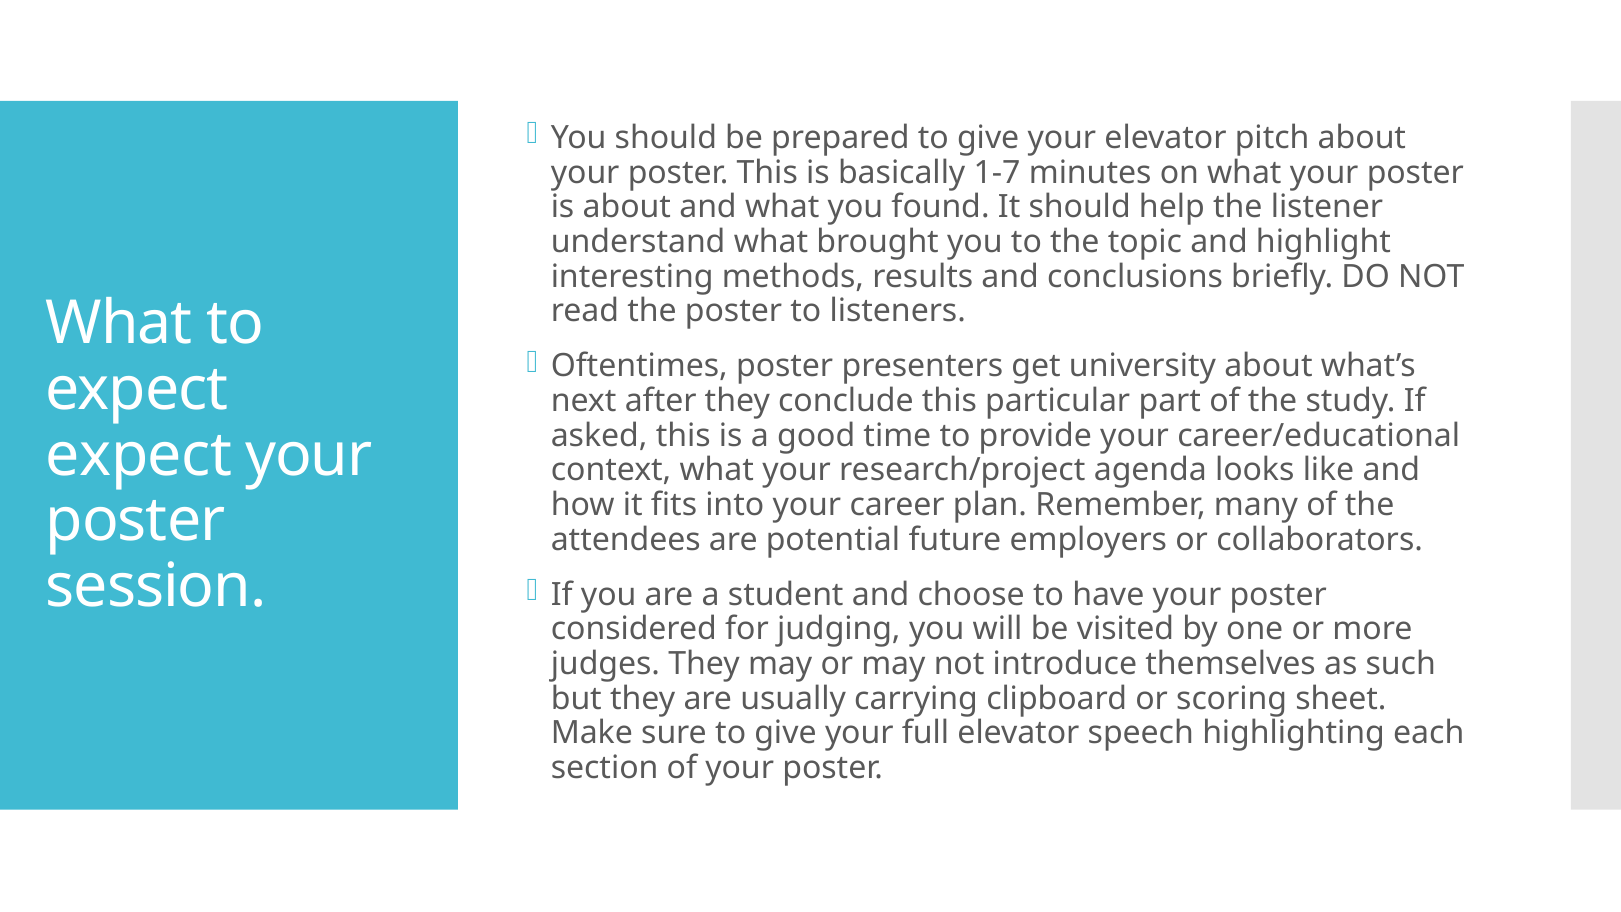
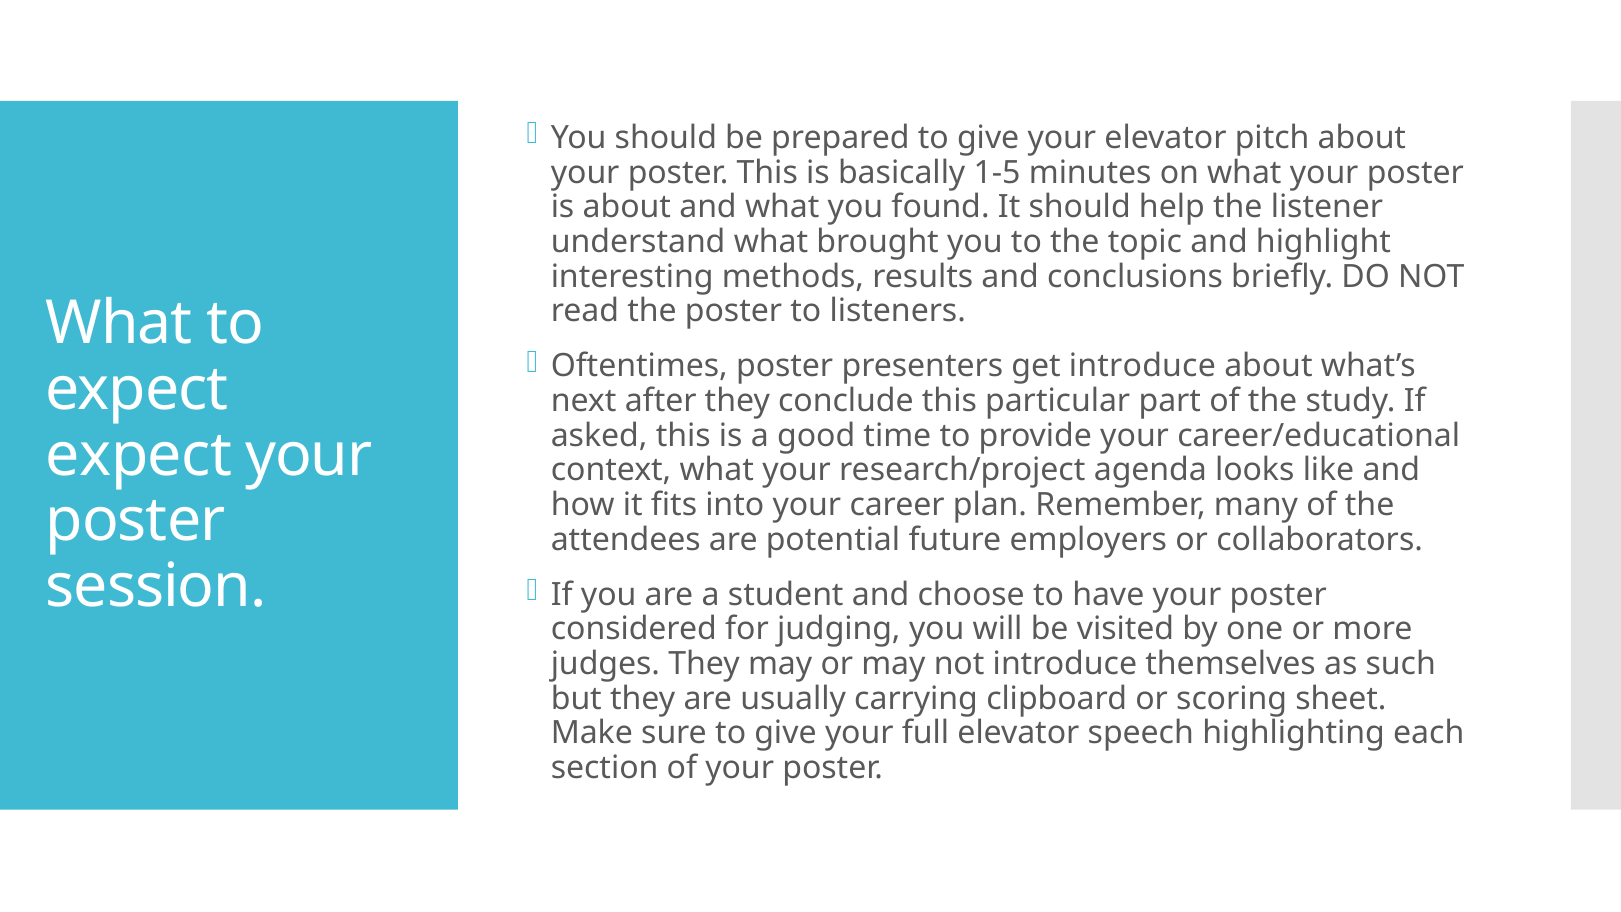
1-7: 1-7 -> 1-5 (997, 173)
get university: university -> introduce (1142, 366)
